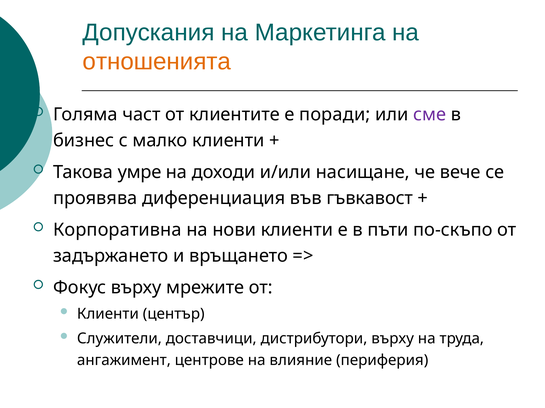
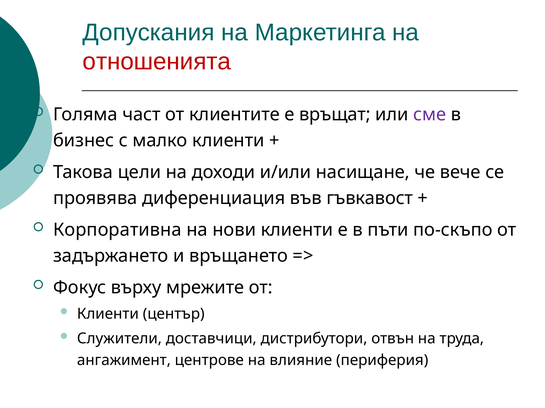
отношенията colour: orange -> red (157, 62)
поради: поради -> връщат (335, 115)
умре: умре -> цели (139, 172)
дистрибутори върху: върху -> отвън (393, 339)
